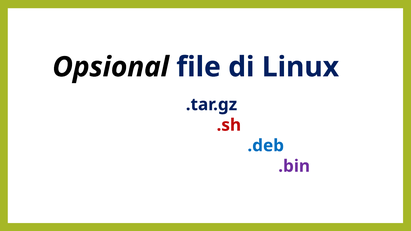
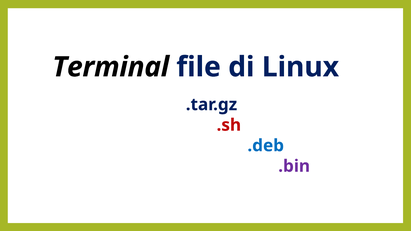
Opsional: Opsional -> Terminal (111, 67)
